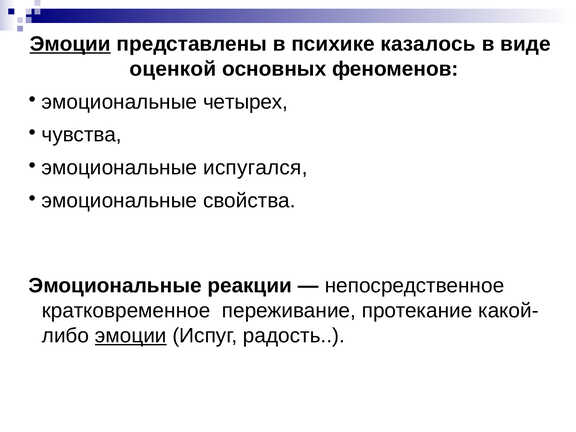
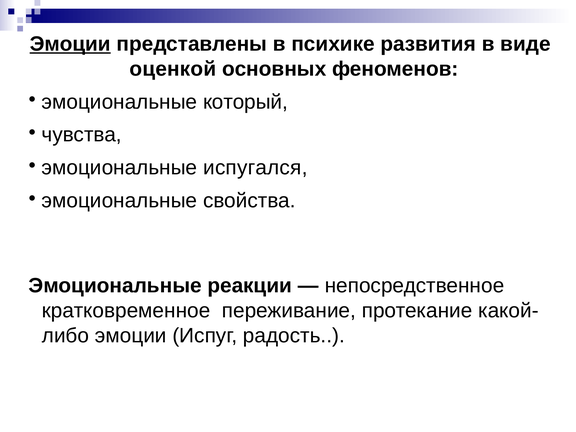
казалось: казалось -> развития (428, 44)
четырех: четырех -> который (245, 102)
эмоции underline: present -> none (131, 336)
